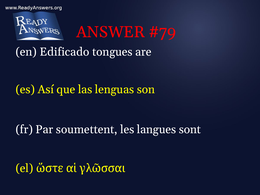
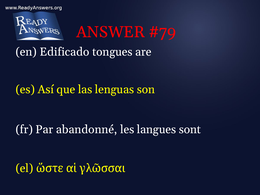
soumettent: soumettent -> abandonné (87, 130)
